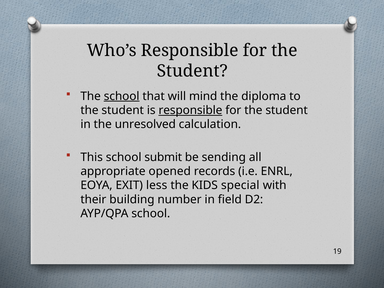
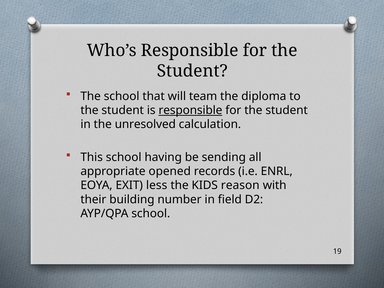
school underline: present -> none (122, 96)
mind: mind -> team (203, 96)
submit: submit -> having (163, 157)
special: special -> reason (240, 185)
